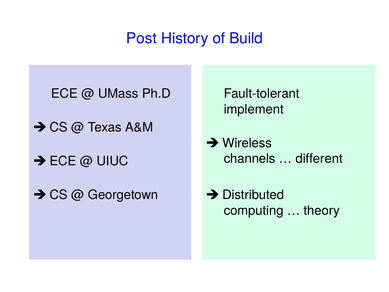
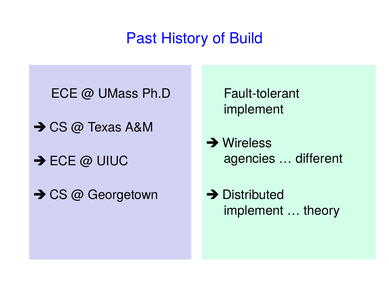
Post: Post -> Past (141, 38)
channels: channels -> agencies (250, 158)
computing: computing -> implement (254, 210)
